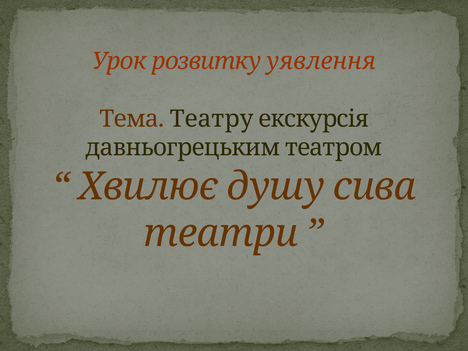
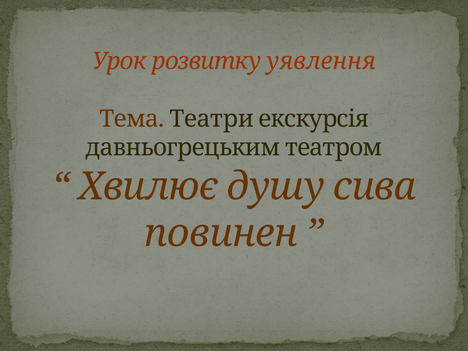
Театру: Театру -> Театри (212, 119)
театри: театри -> повинен (221, 233)
